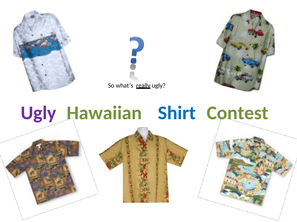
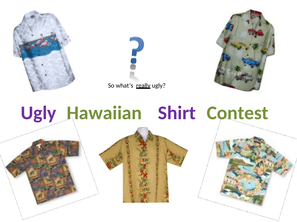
Shirt colour: blue -> purple (177, 113)
